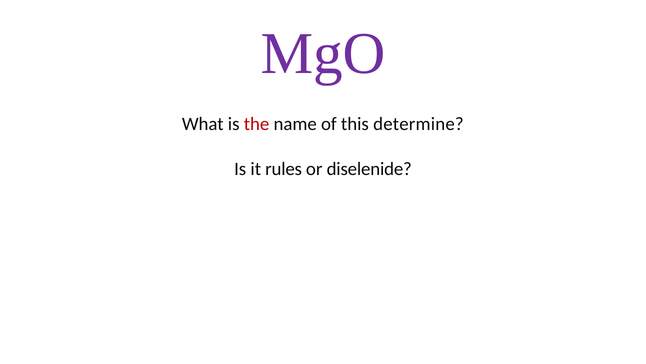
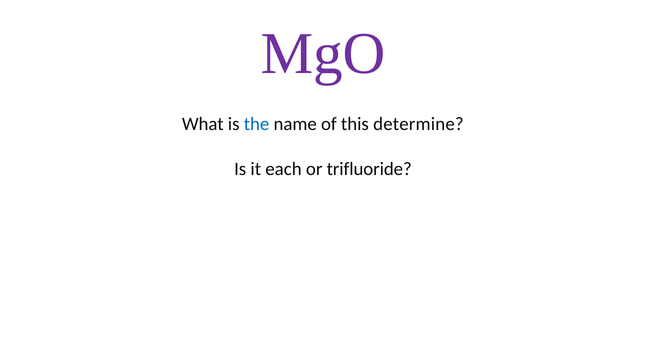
the colour: red -> blue (257, 124)
rules: rules -> each (283, 169)
diselenide: diselenide -> trifluoride (369, 169)
